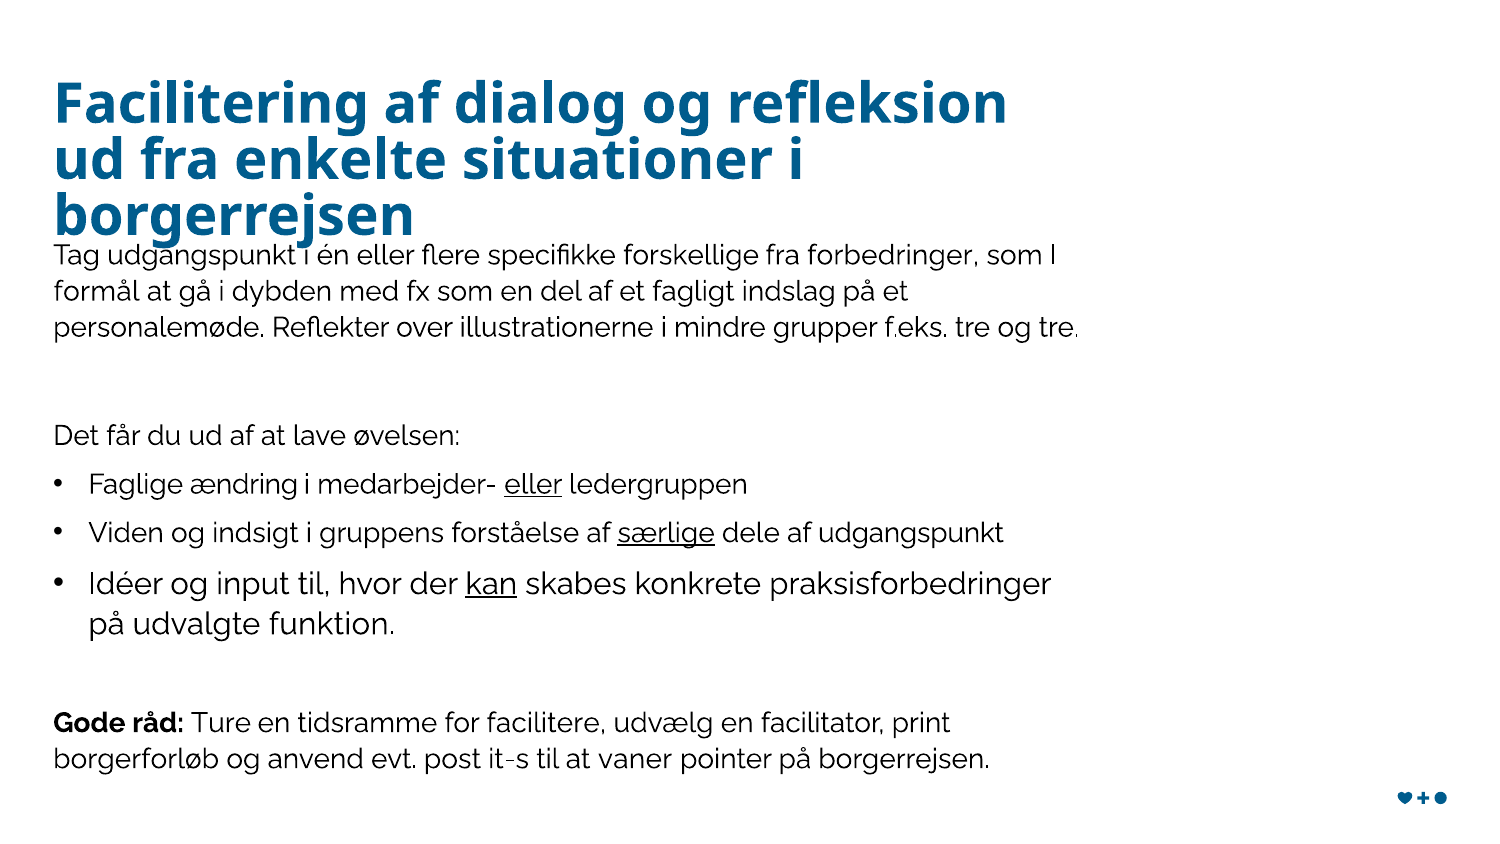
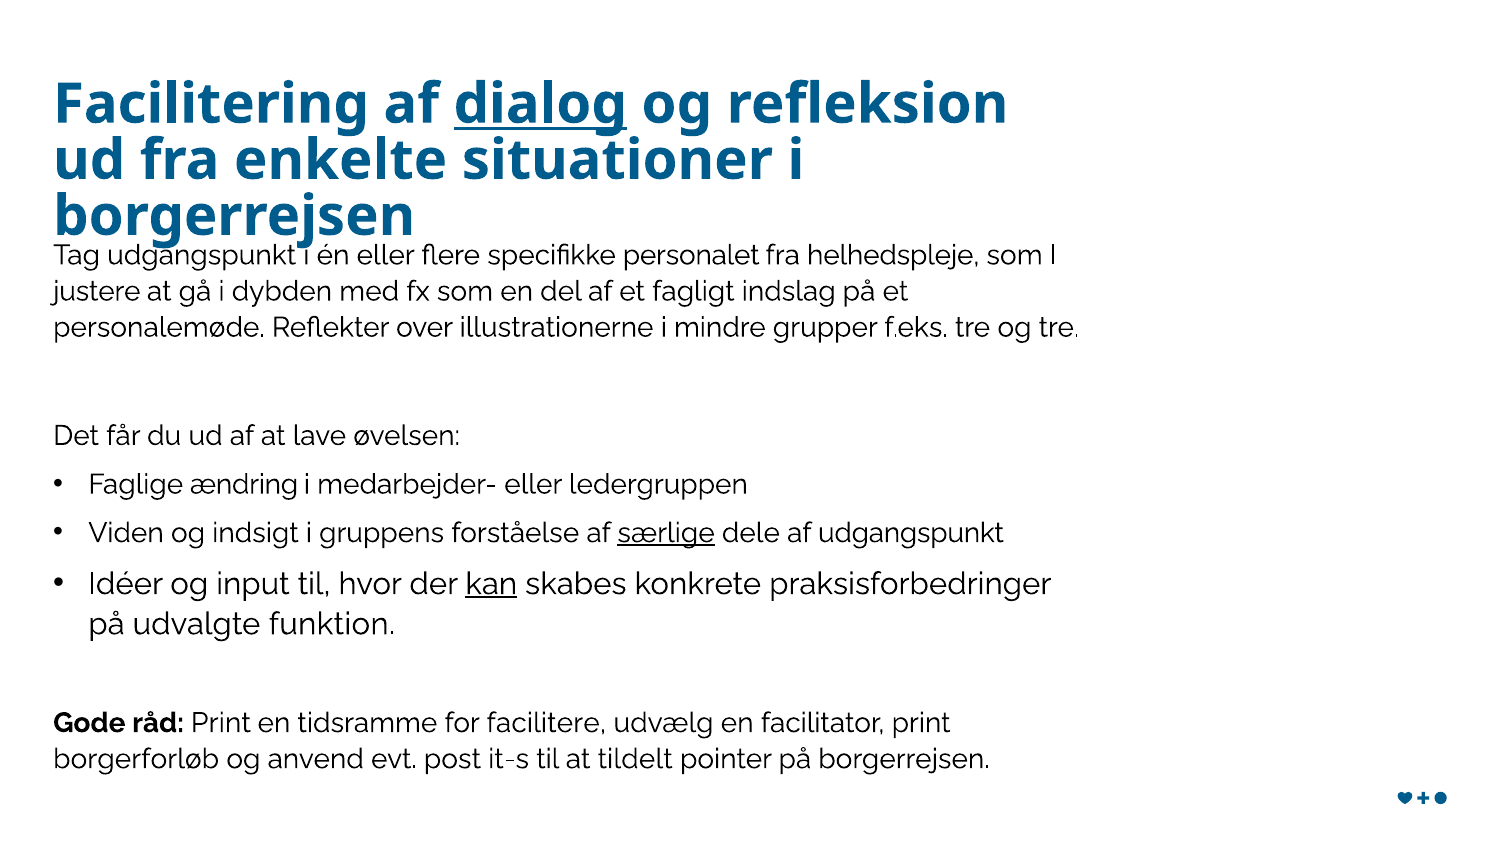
dialog underline: none -> present (540, 104)
forskellige: forskellige -> personalet (691, 255)
forbedringer: forbedringer -> helhedspleje (893, 255)
formål: formål -> justere (97, 291)
eller underline: present -> none (533, 484)
råd Ture: Ture -> Print (221, 723)
vaner: vaner -> tildelt (635, 759)
